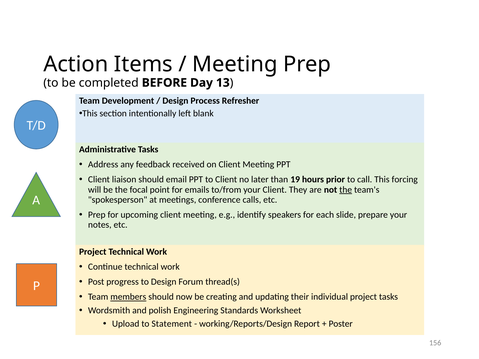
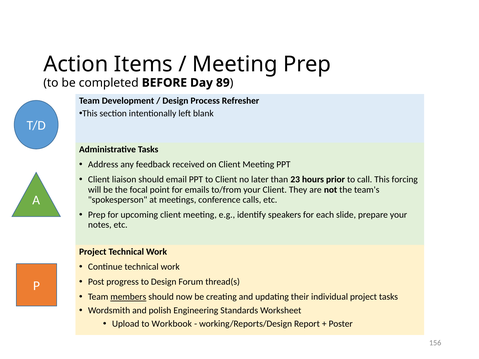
13: 13 -> 89 (223, 83)
19: 19 -> 23 (295, 180)
the underline: present -> none (346, 190)
Statement: Statement -> Workbook (172, 324)
